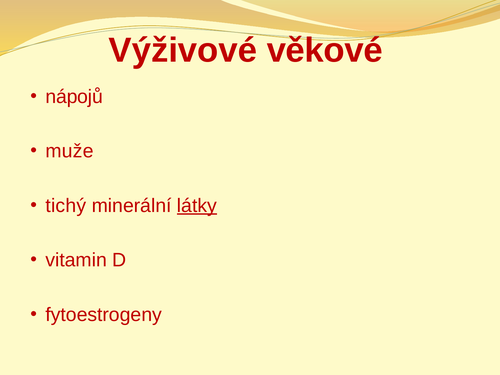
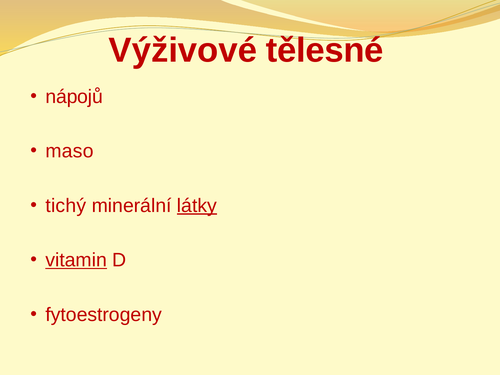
věkové: věkové -> tělesné (325, 50)
muže: muže -> maso (70, 151)
vitamin underline: none -> present (76, 260)
